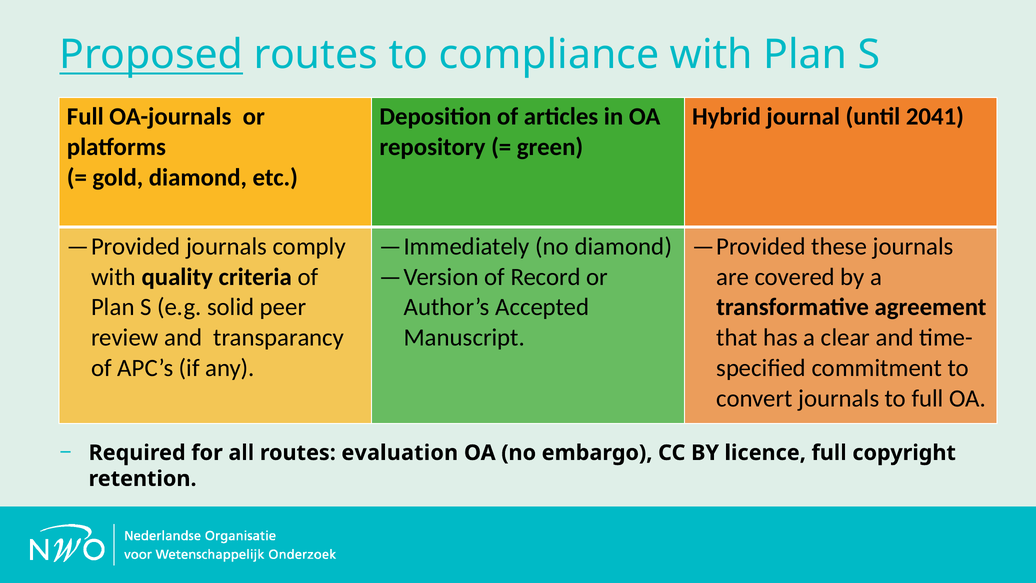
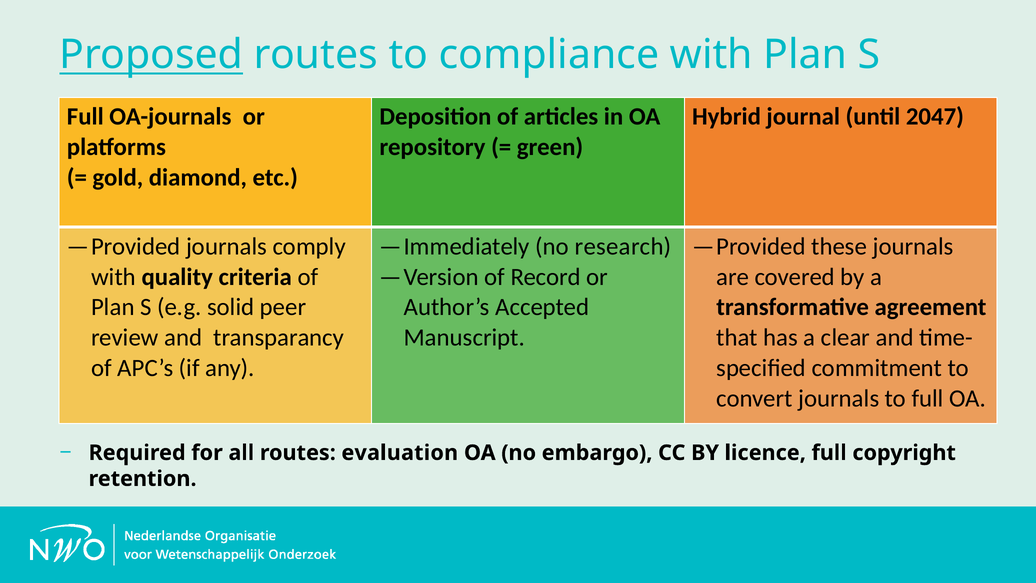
2041: 2041 -> 2047 (935, 117)
no diamond: diamond -> research (623, 246)
